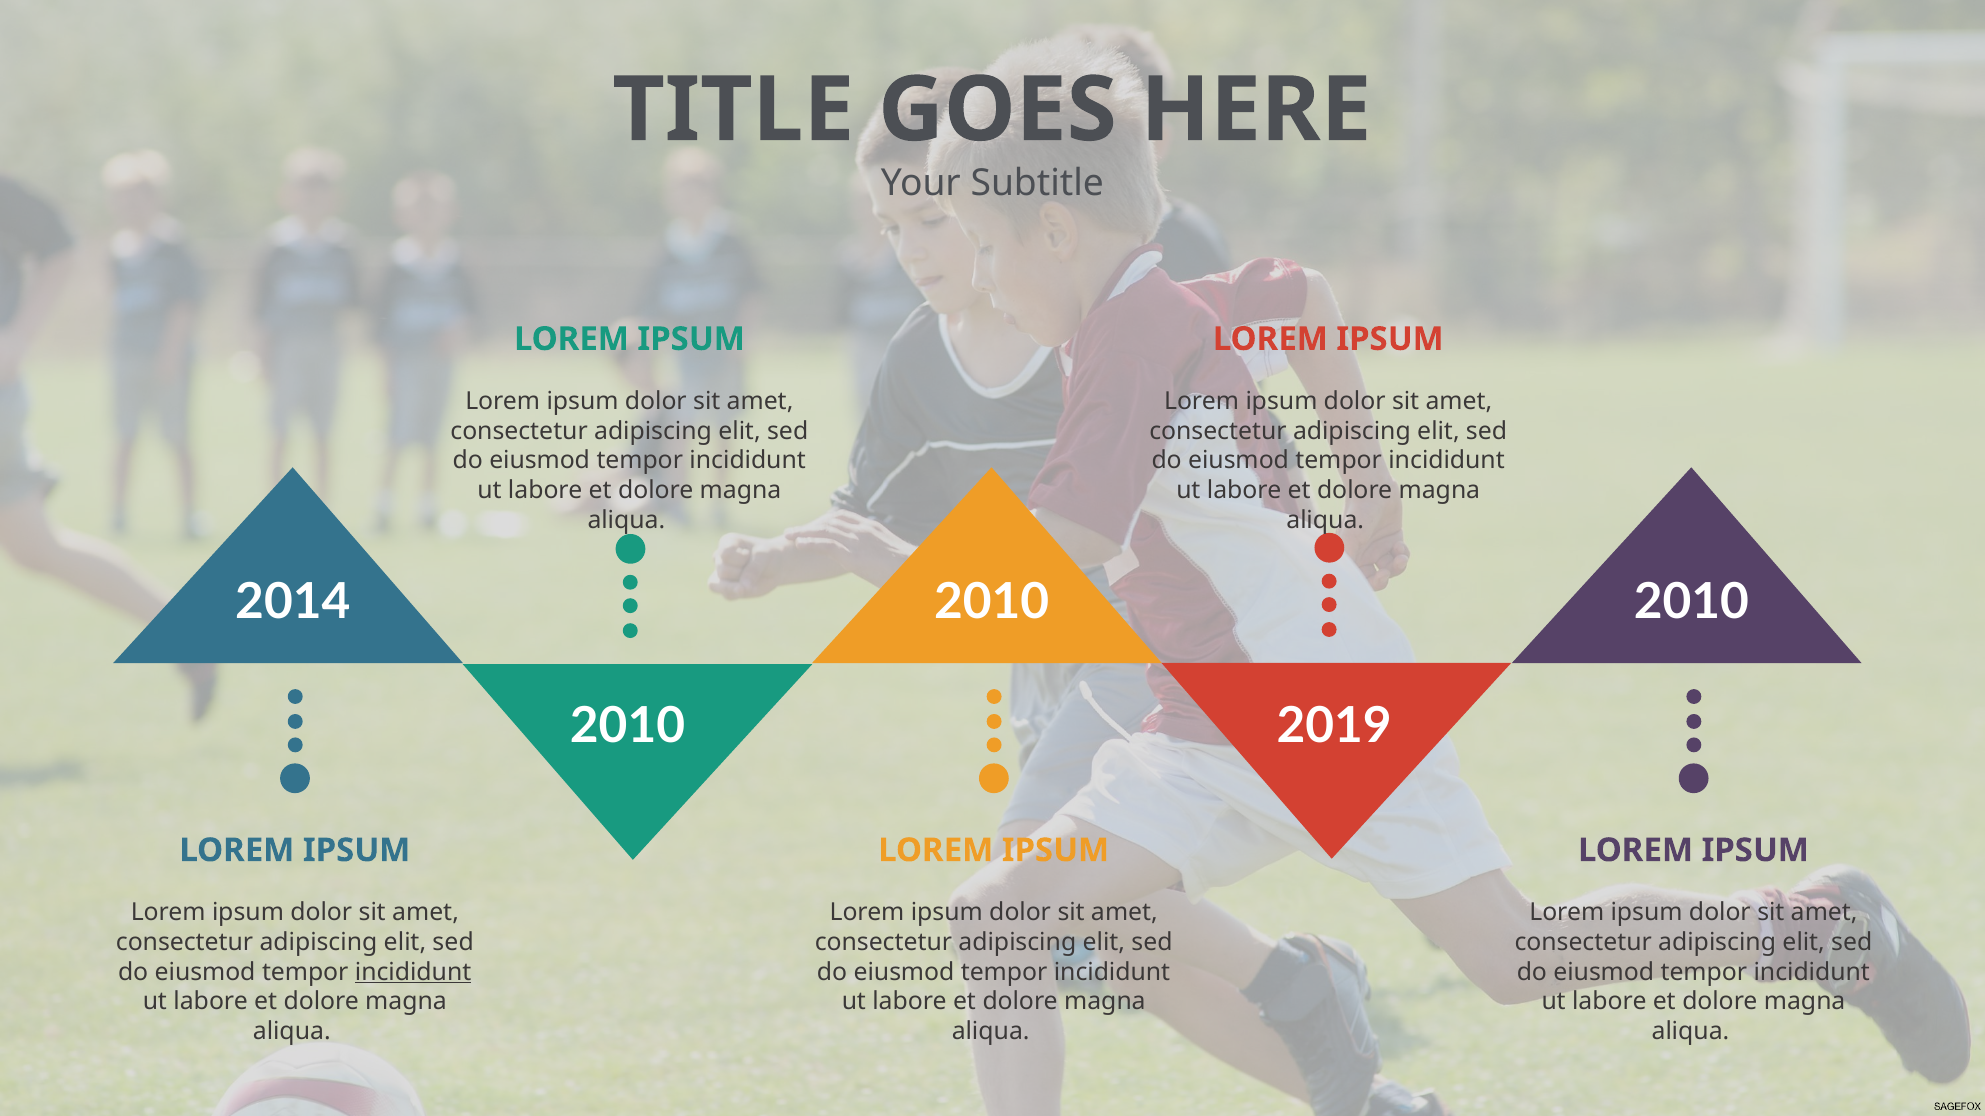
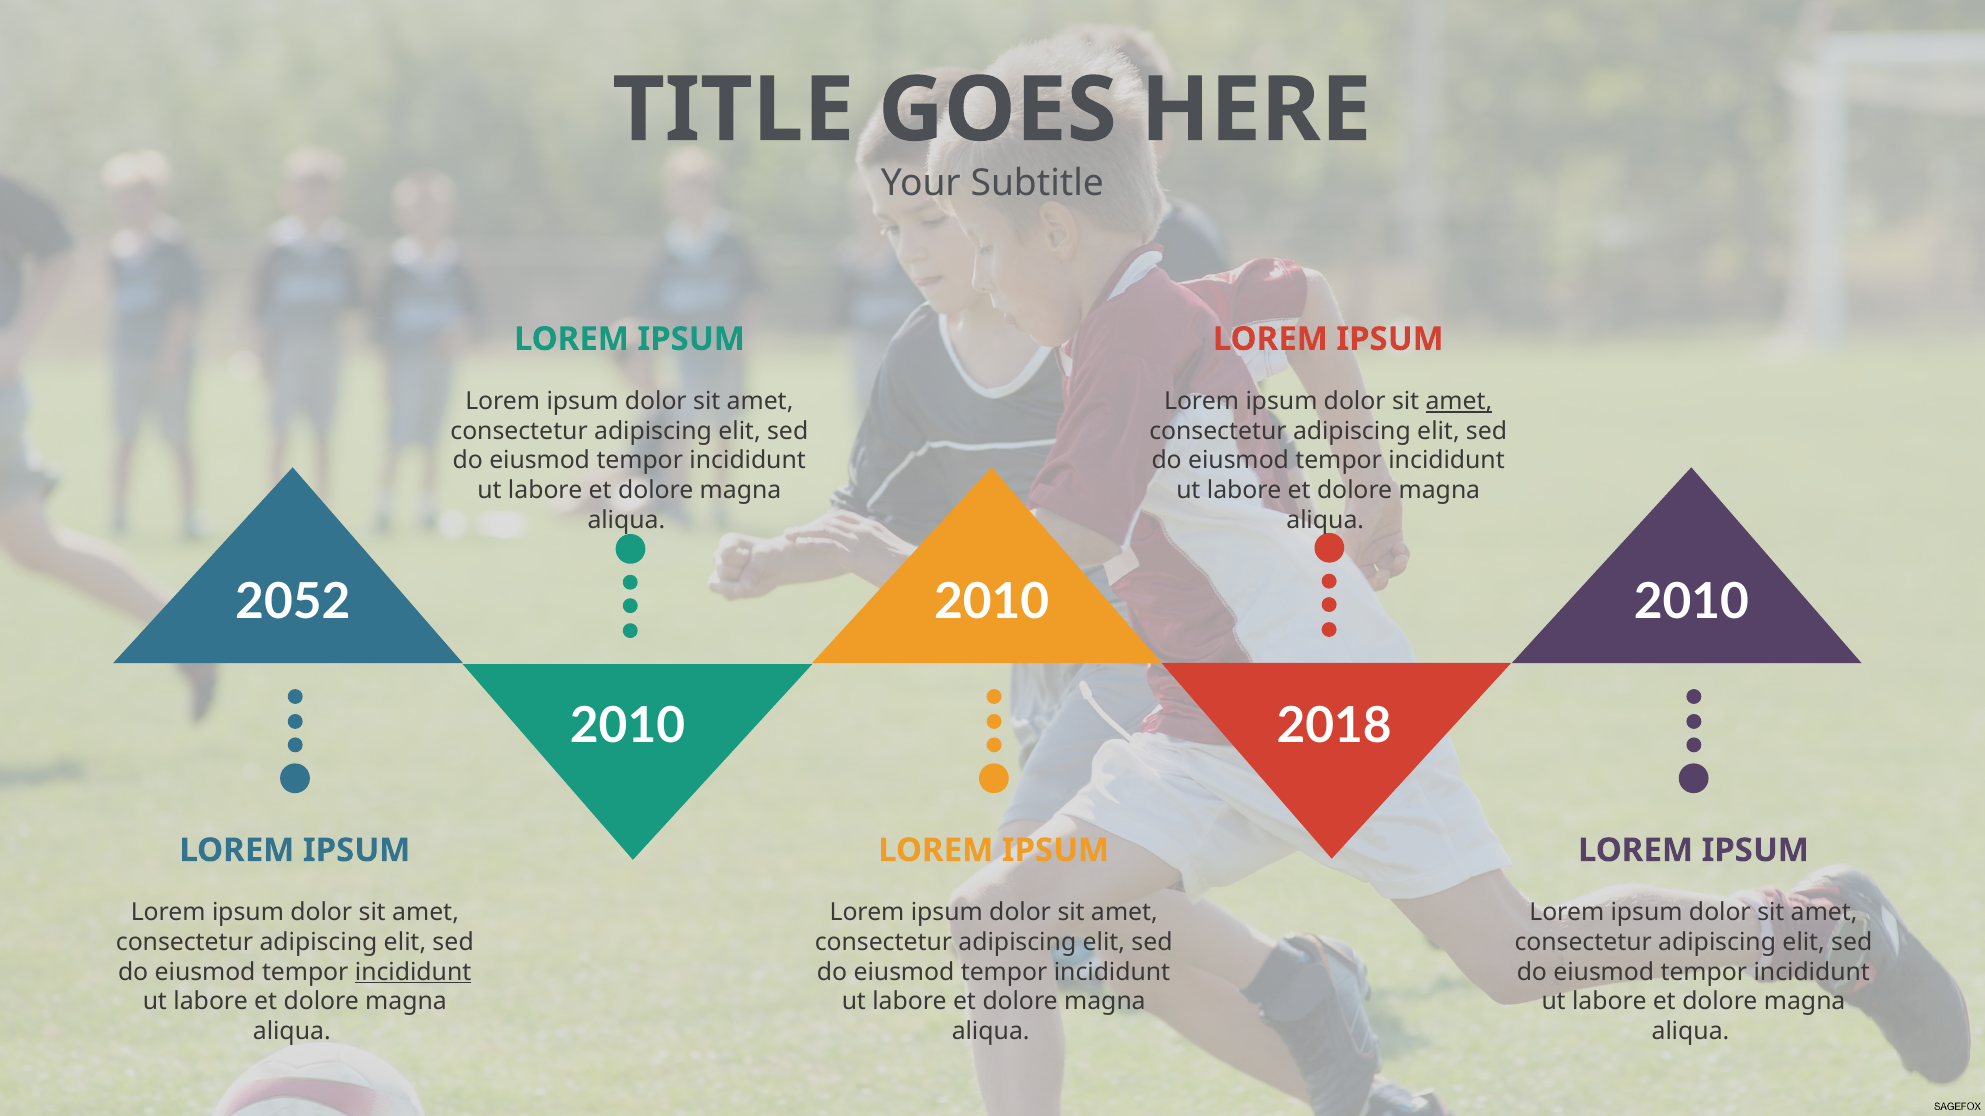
amet underline: none -> present (1459, 401)
2014: 2014 -> 2052 (293, 603)
2019: 2019 -> 2018 (1334, 726)
